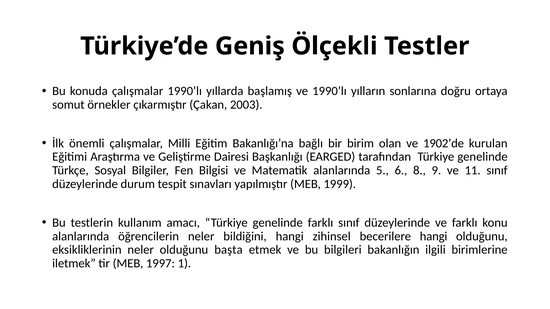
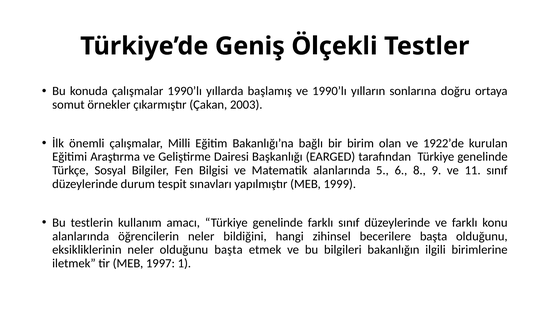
1902’de: 1902’de -> 1922’de (444, 143)
becerilere hangi: hangi -> başta (434, 237)
